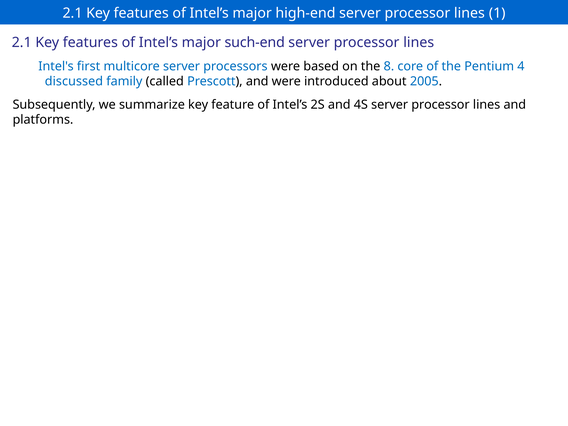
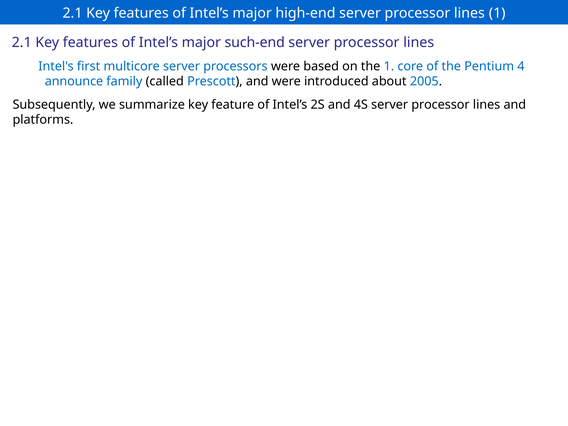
the 8: 8 -> 1 (389, 66)
discussed: discussed -> announce (74, 81)
